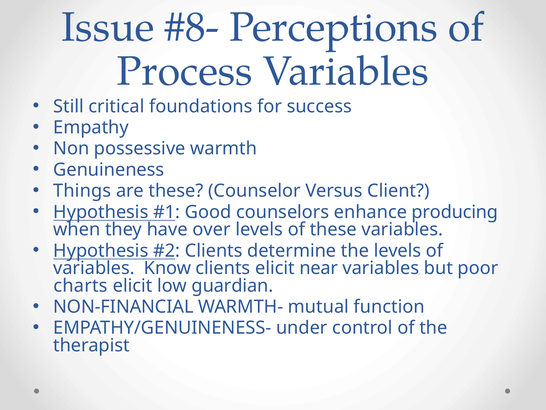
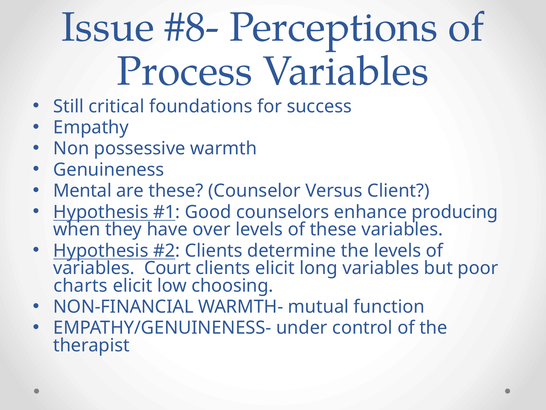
Things: Things -> Mental (82, 191)
Know: Know -> Court (168, 268)
near: near -> long (319, 268)
guardian: guardian -> choosing (232, 285)
